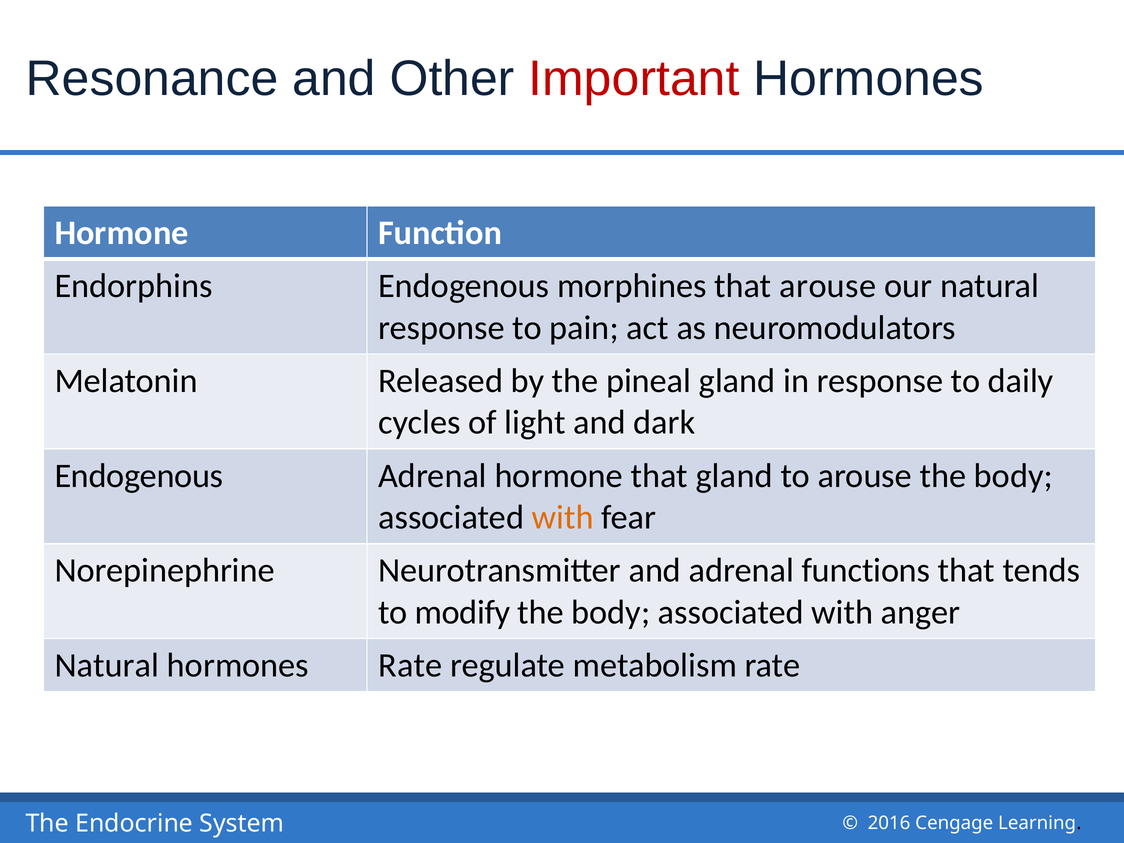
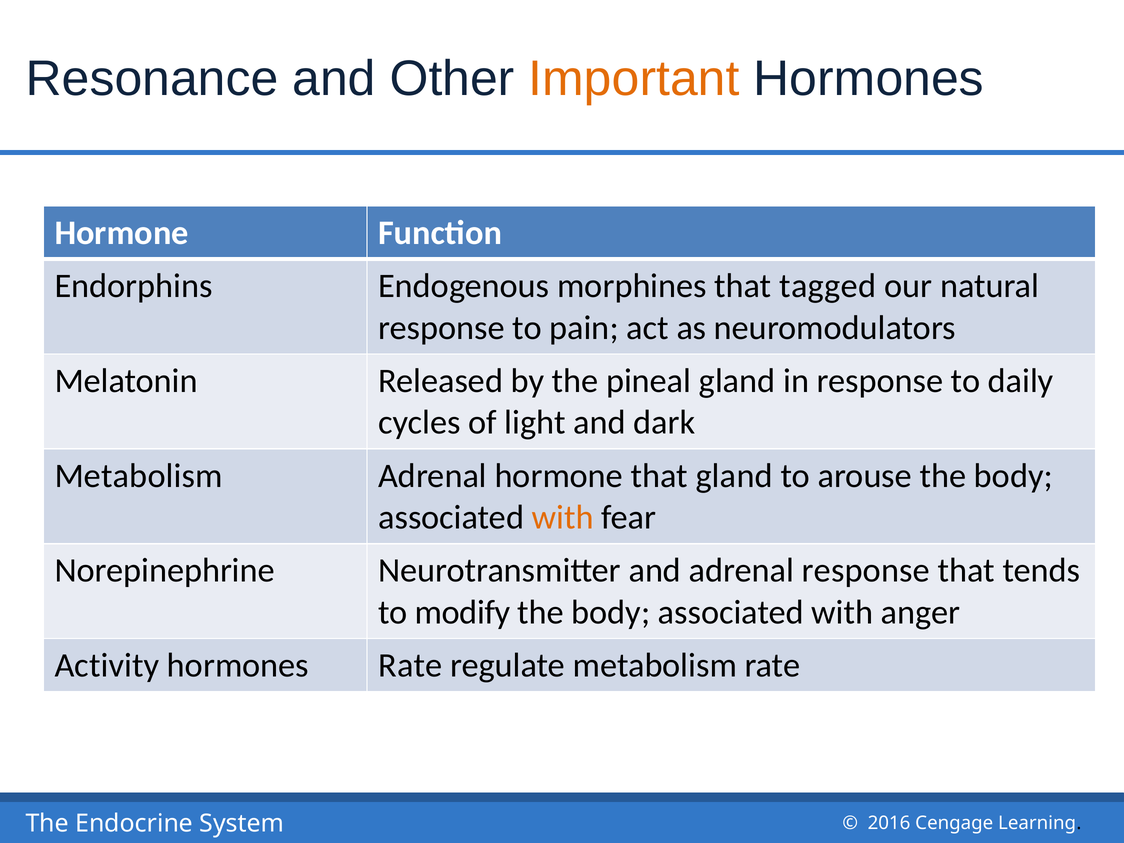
Important colour: red -> orange (634, 79)
that arouse: arouse -> tagged (828, 286)
Endogenous: Endogenous -> Metabolism (139, 476)
adrenal functions: functions -> response (866, 571)
Natural: Natural -> Activity (107, 665)
